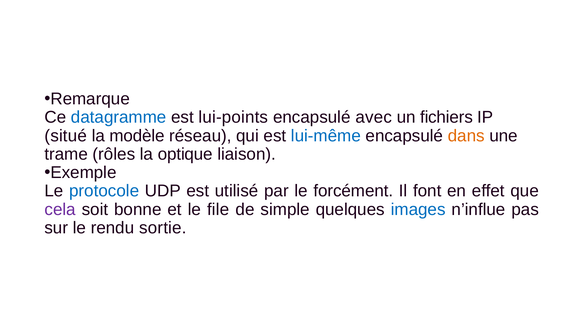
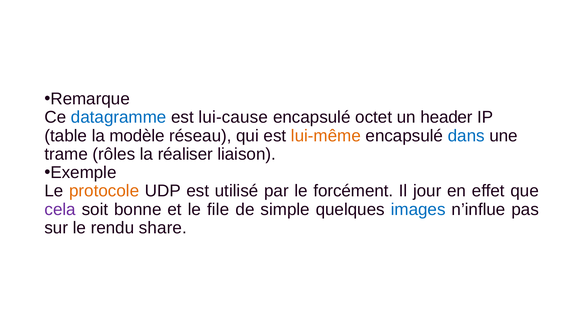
lui-points: lui-points -> lui-cause (233, 117)
avec: avec -> octet (374, 117)
fichiers: fichiers -> header (447, 117)
situé: situé -> table (66, 136)
lui-même colour: blue -> orange (326, 136)
dans colour: orange -> blue (466, 136)
optique: optique -> réaliser (185, 154)
protocole colour: blue -> orange (104, 191)
font: font -> jour (427, 191)
sortie: sortie -> share (163, 228)
